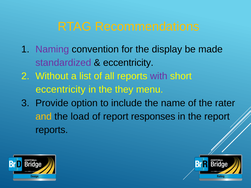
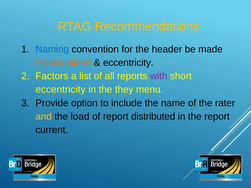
Naming colour: purple -> blue (52, 49)
display: display -> header (167, 49)
standardized colour: purple -> orange (63, 63)
Without: Without -> Factors (52, 76)
responses: responses -> distributed (153, 117)
reports: reports -> current (52, 130)
